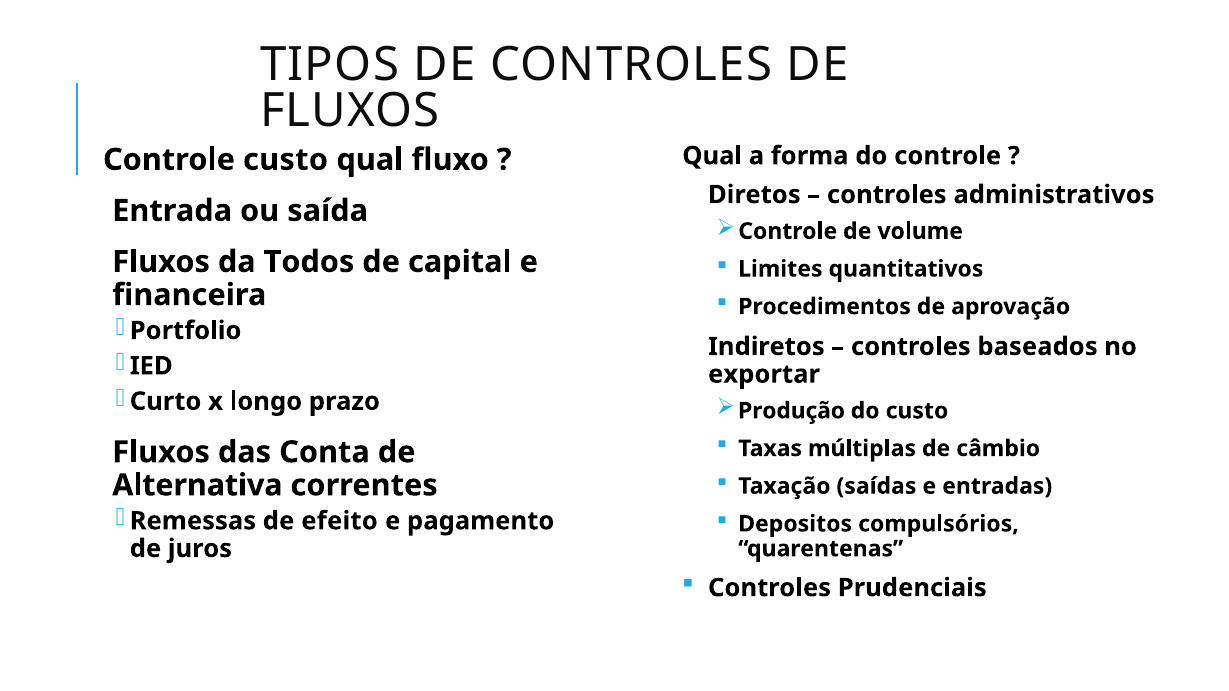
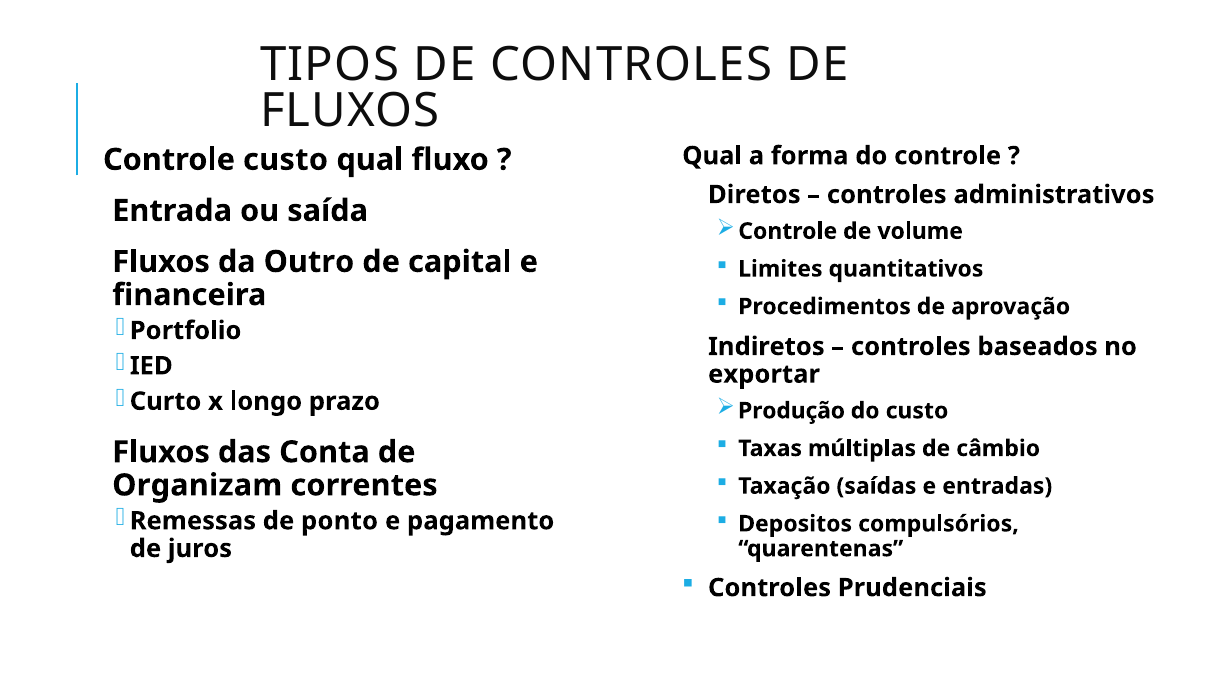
Todos: Todos -> Outro (309, 262)
Alternativa: Alternativa -> Organizam (197, 486)
efeito: efeito -> ponto (340, 521)
